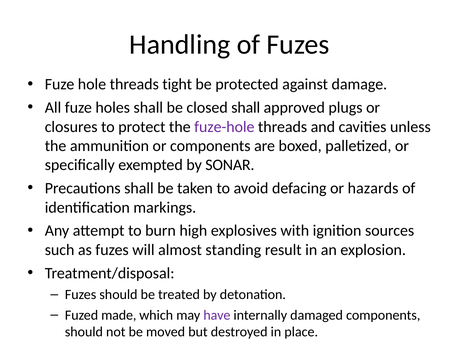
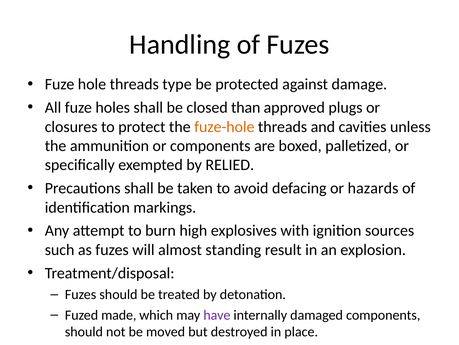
tight: tight -> type (177, 84)
closed shall: shall -> than (246, 107)
fuze-hole colour: purple -> orange (224, 126)
SONAR: SONAR -> RELIED (230, 165)
